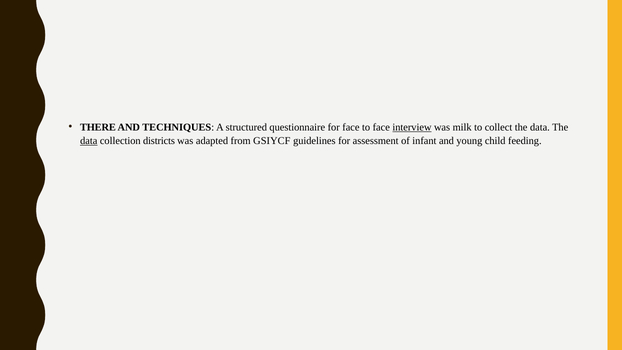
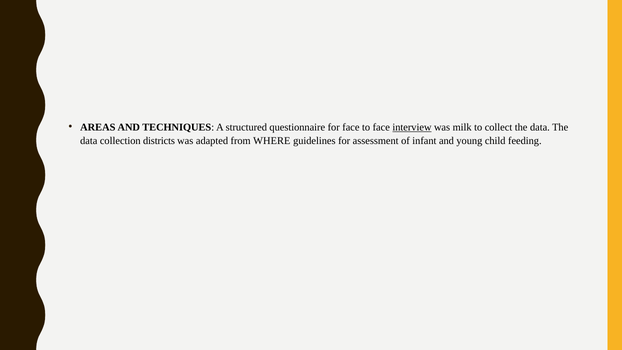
THERE: THERE -> AREAS (98, 127)
data underline: present -> none (89, 141)
GSIYCF: GSIYCF -> WHERE (272, 141)
